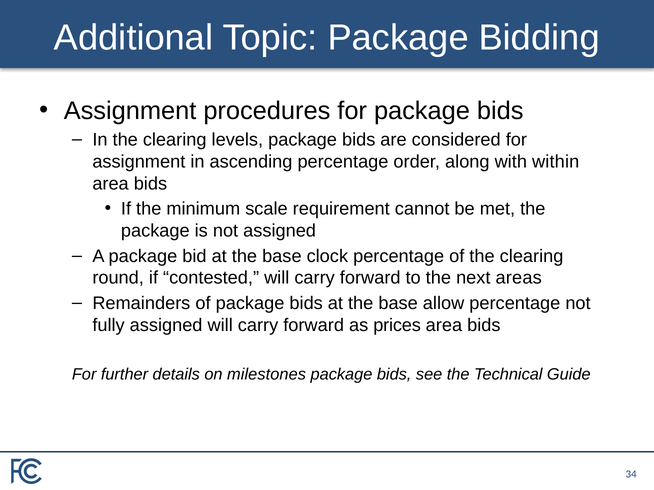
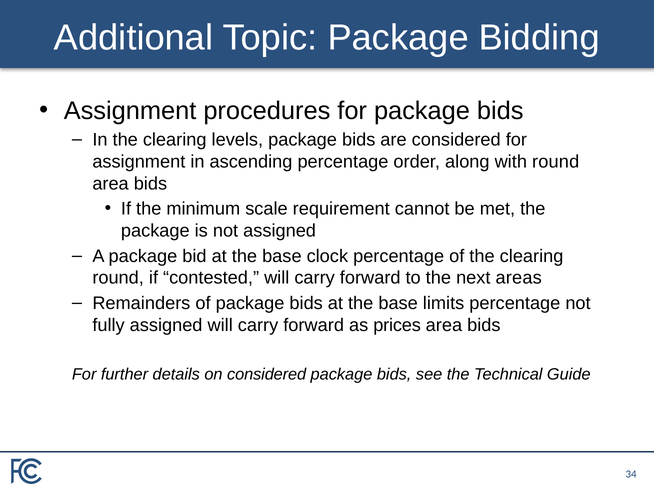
with within: within -> round (556, 162)
allow: allow -> limits (444, 304)
on milestones: milestones -> considered (267, 375)
